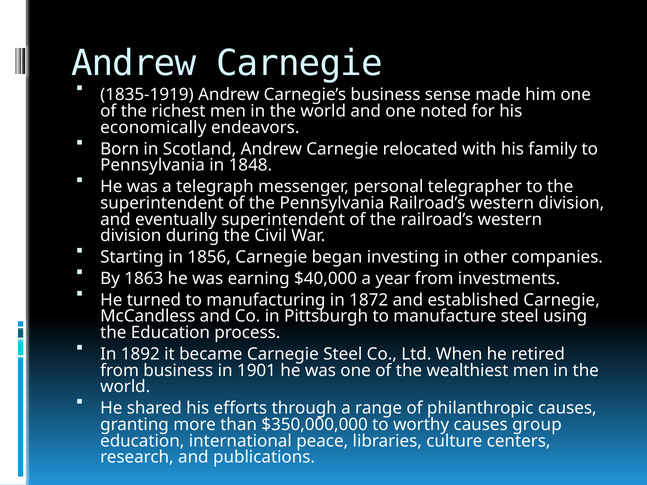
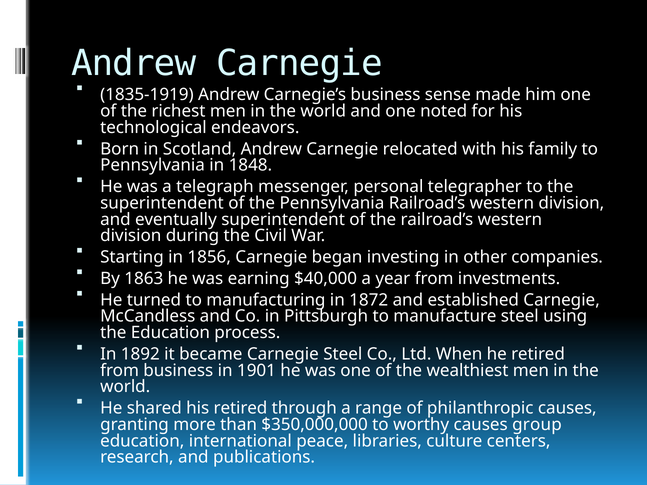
economically: economically -> technological (153, 128)
his efforts: efforts -> retired (240, 408)
